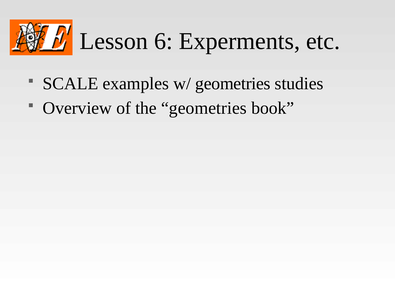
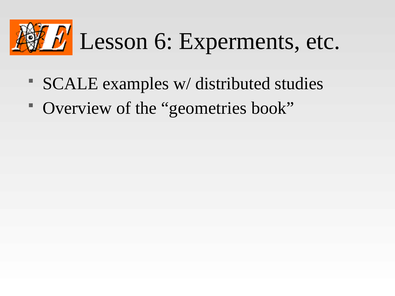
w/ geometries: geometries -> distributed (233, 84)
